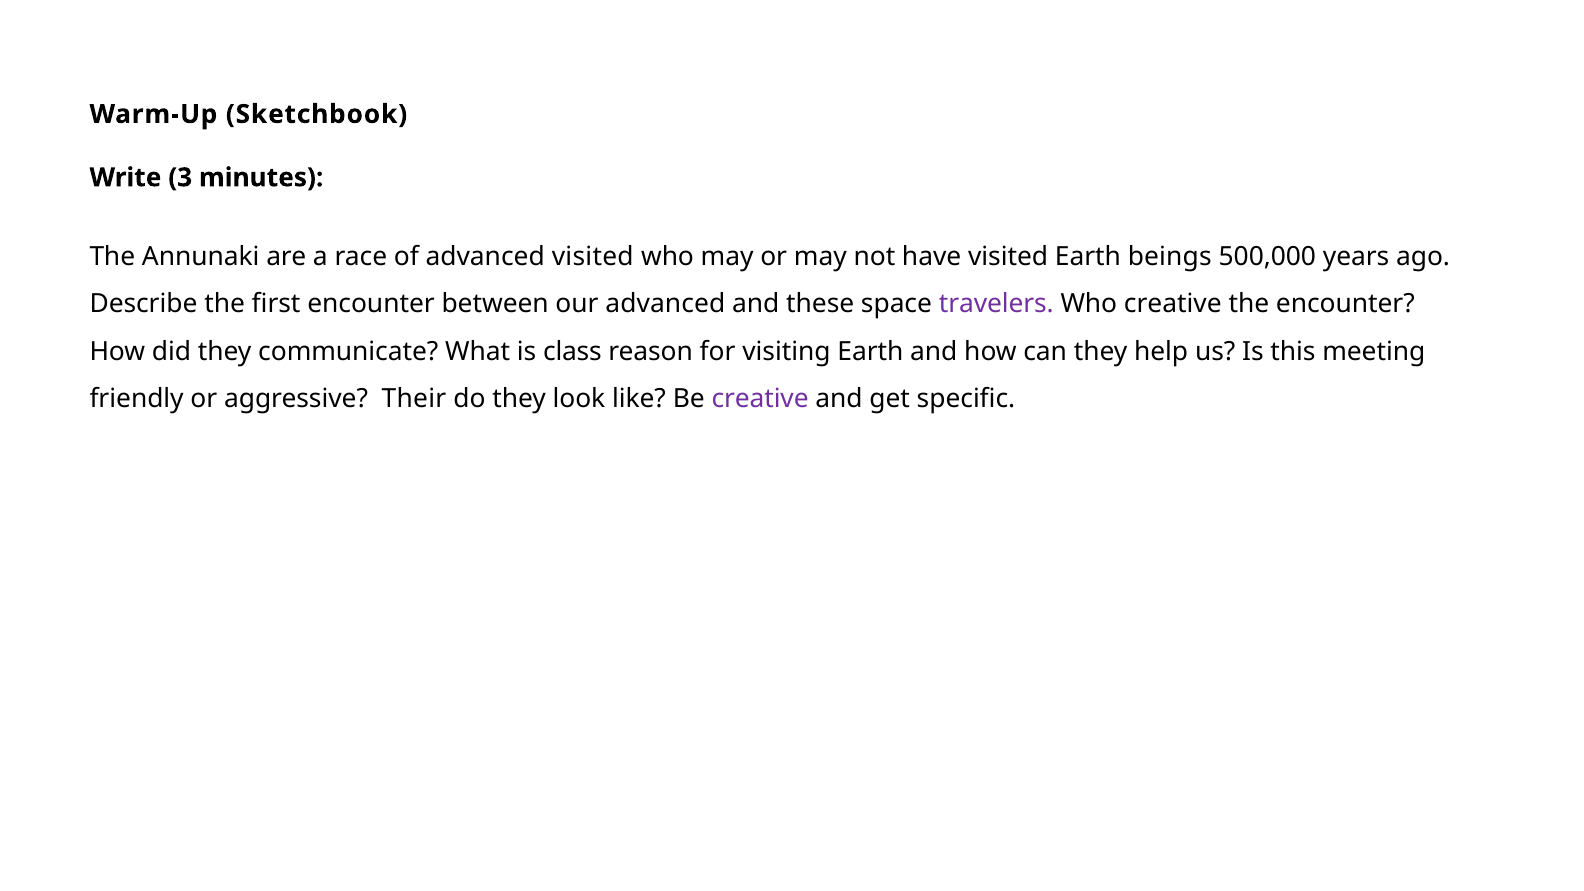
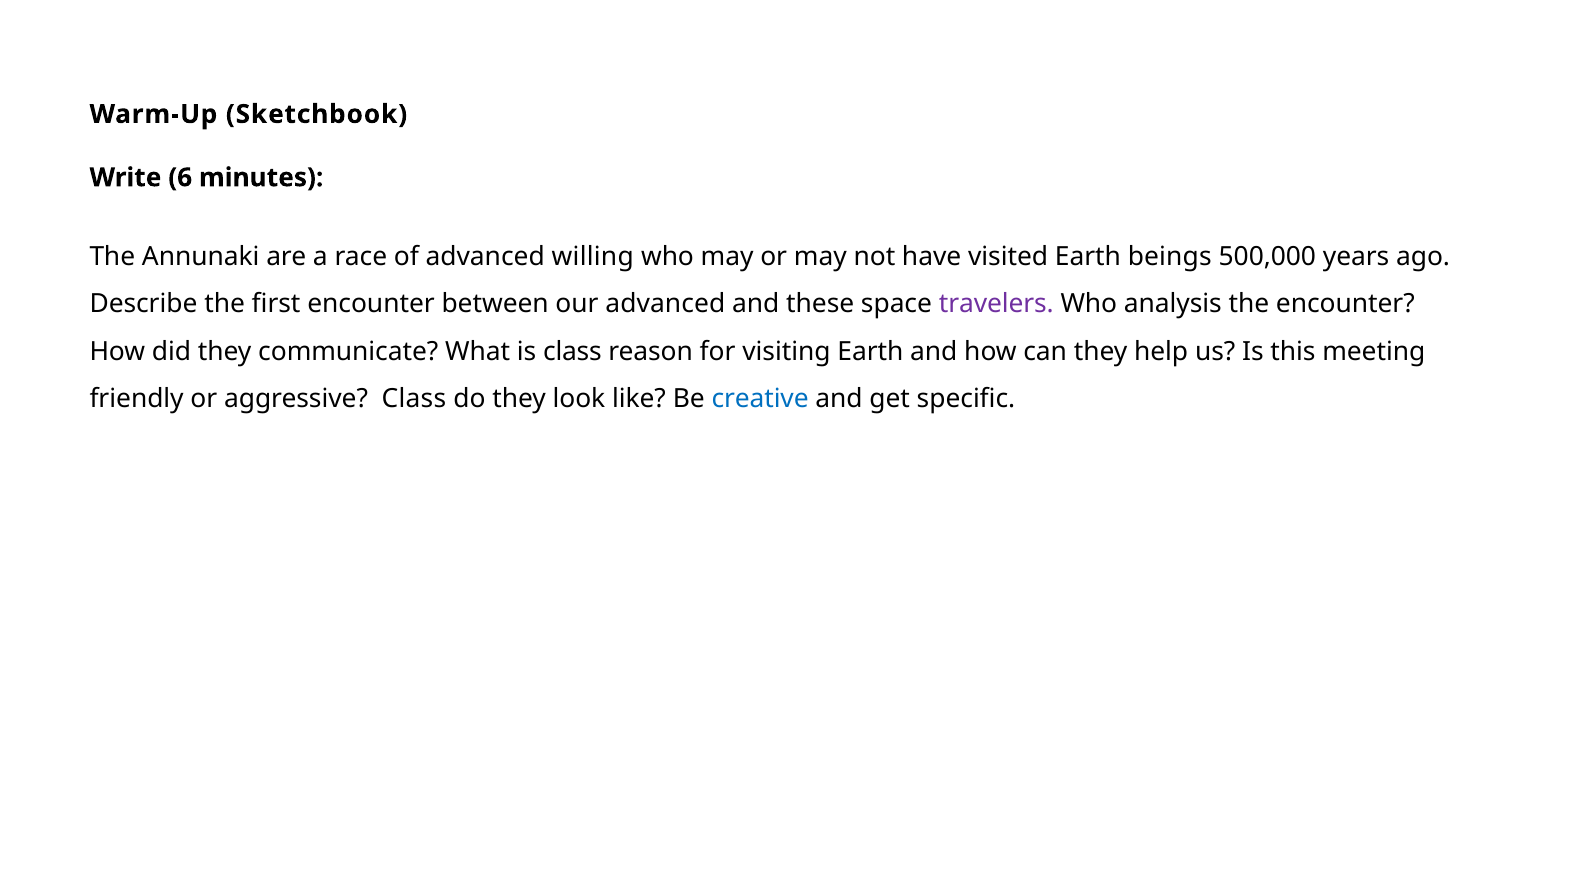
3: 3 -> 6 (180, 178)
advanced visited: visited -> willing (593, 257)
Who creative: creative -> analysis (1173, 304)
aggressive Their: Their -> Class (414, 399)
creative colour: purple -> blue (760, 399)
